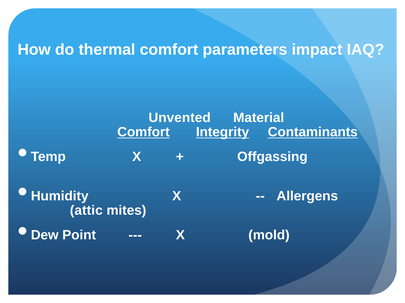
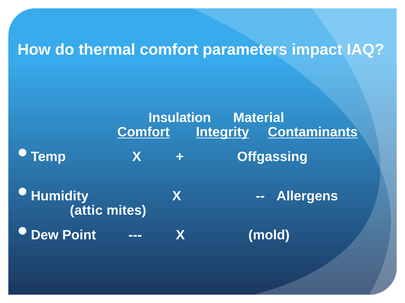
Unvented: Unvented -> Insulation (180, 118)
